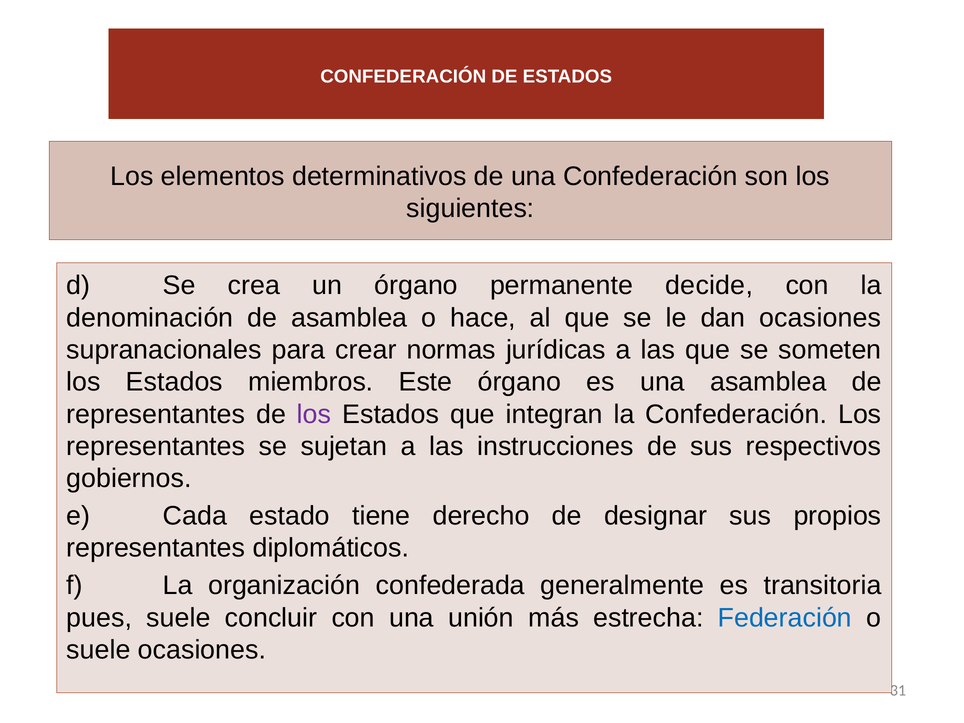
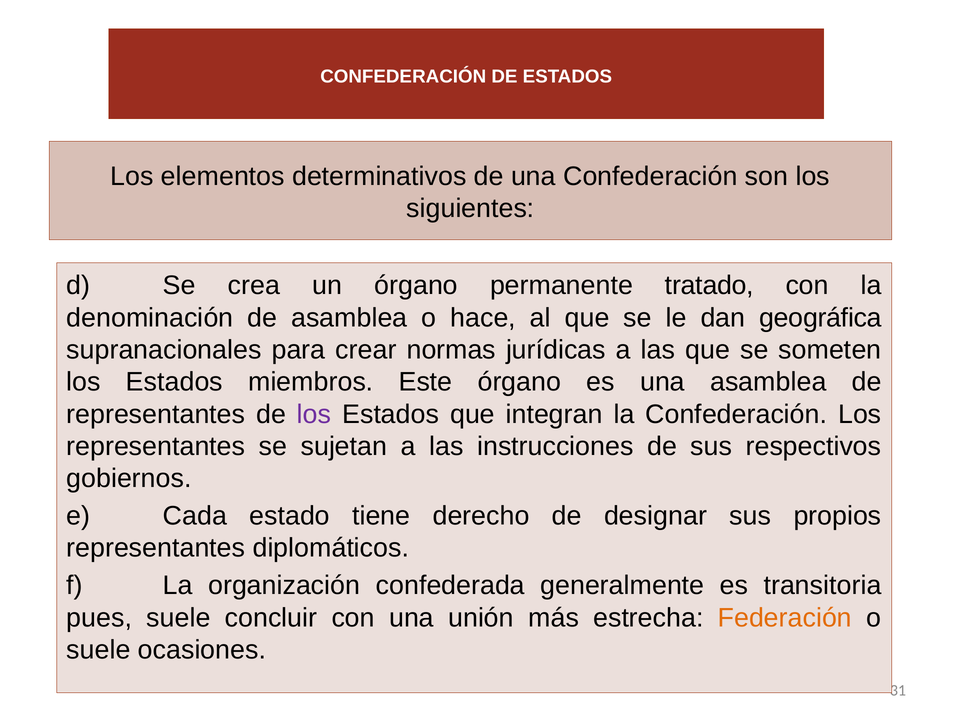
decide: decide -> tratado (709, 286)
dan ocasiones: ocasiones -> geográfica (821, 318)
Federación colour: blue -> orange (785, 618)
